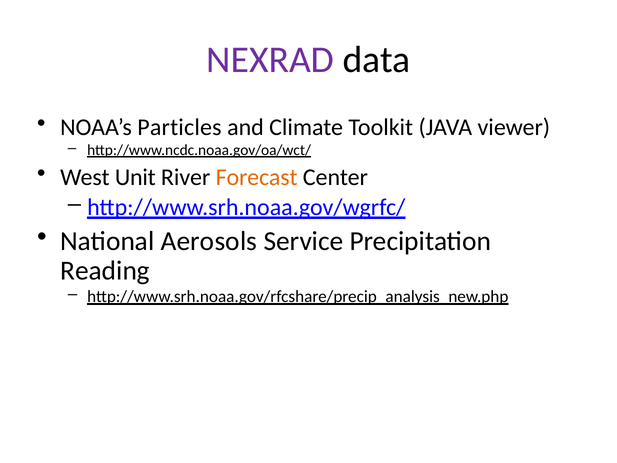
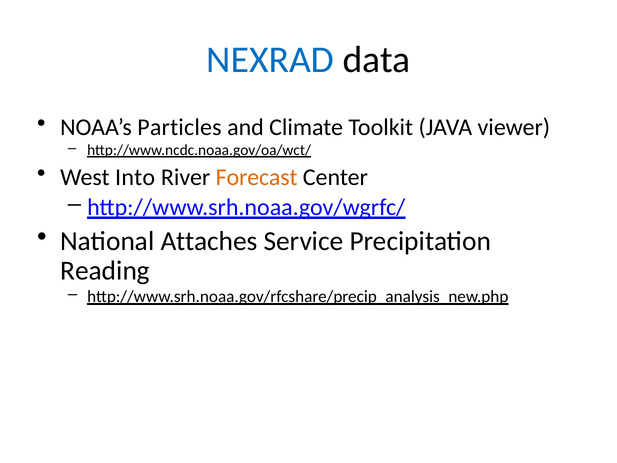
NEXRAD colour: purple -> blue (270, 60)
Unit: Unit -> Into (135, 177)
Aerosols: Aerosols -> Attaches (209, 241)
